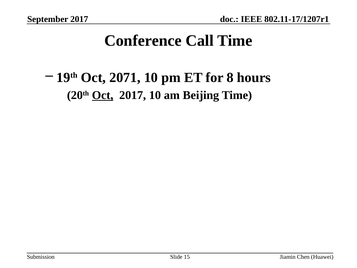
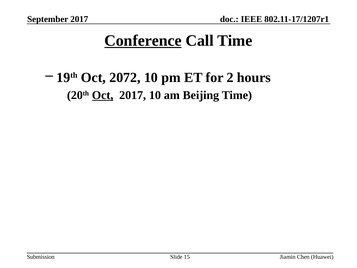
Conference underline: none -> present (143, 41)
2071: 2071 -> 2072 (125, 77)
8: 8 -> 2 (230, 77)
